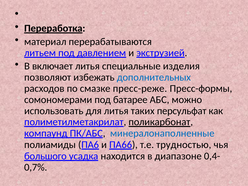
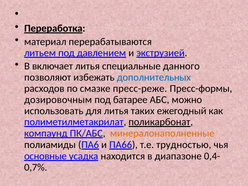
изделия: изделия -> данного (181, 66)
сомономерами: сомономерами -> дозировочным (58, 100)
персульфат: персульфат -> ежегодный (182, 111)
минералонаполненные colour: blue -> orange (162, 133)
большого: большого -> основные (45, 156)
